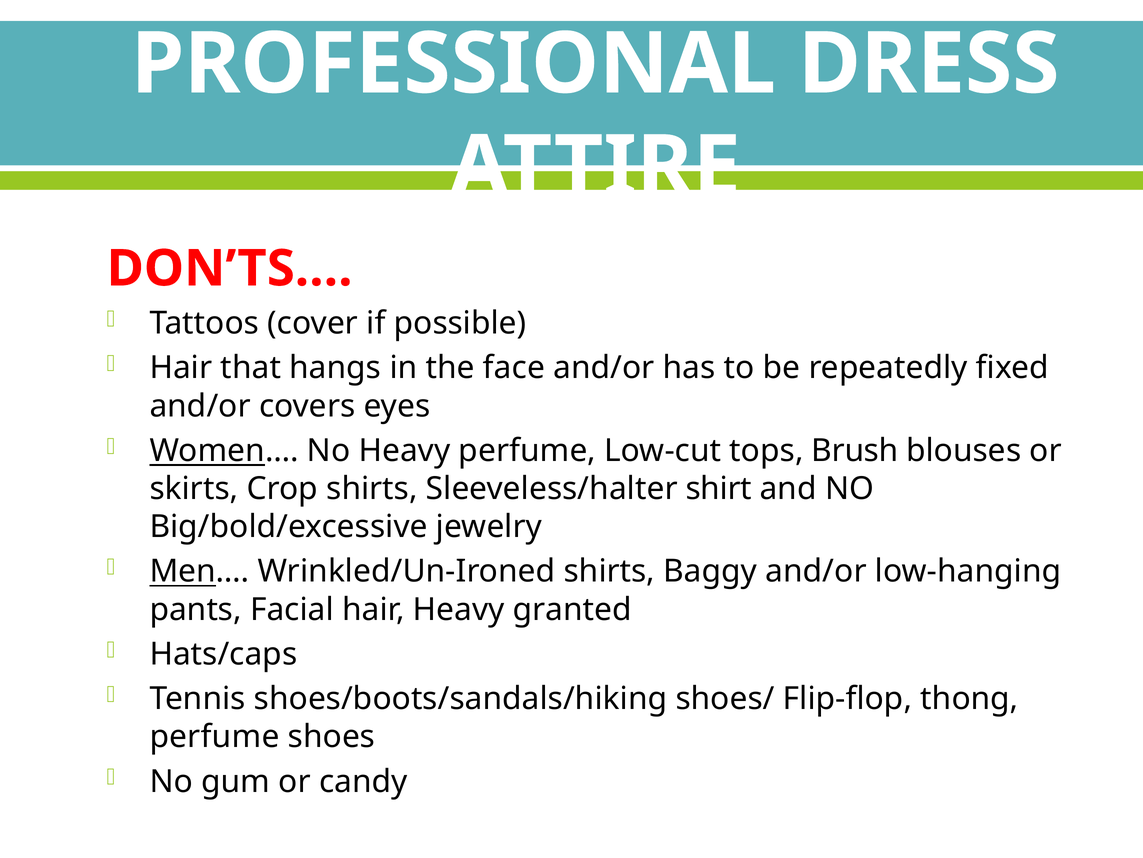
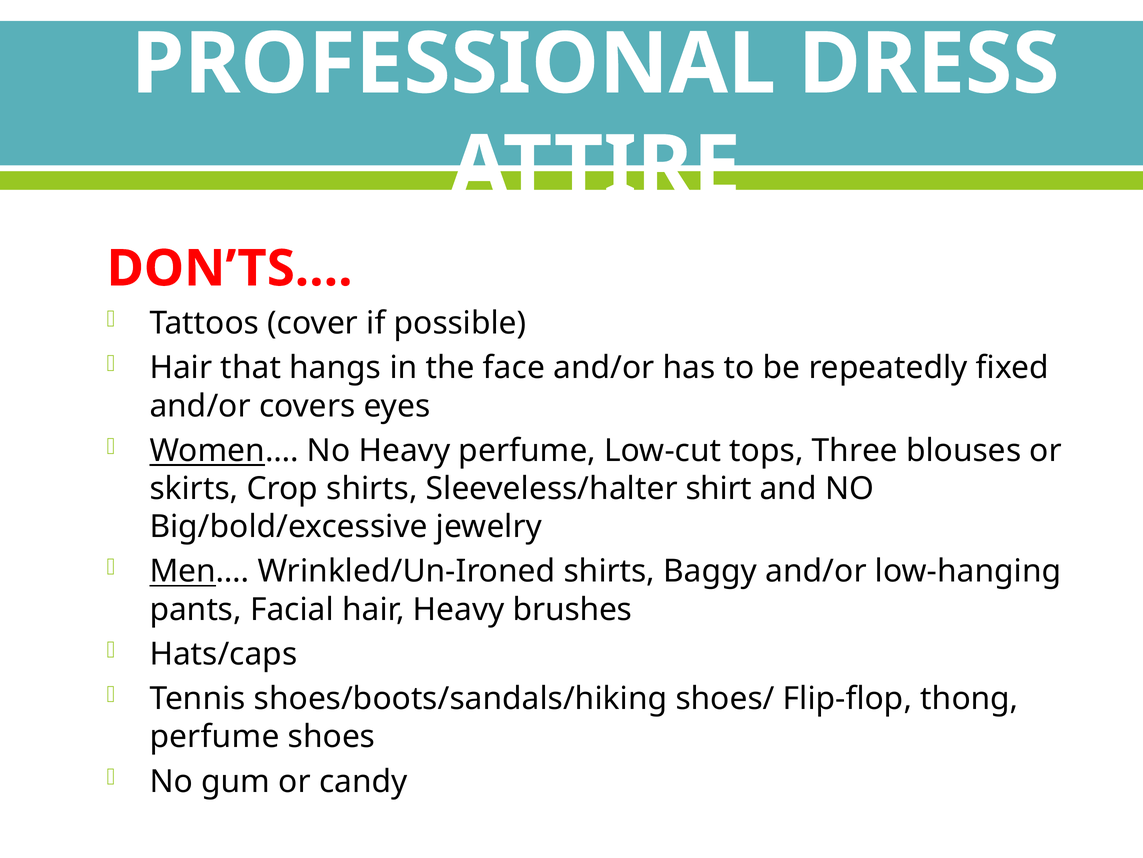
Brush: Brush -> Three (855, 450)
granted: granted -> brushes (572, 609)
